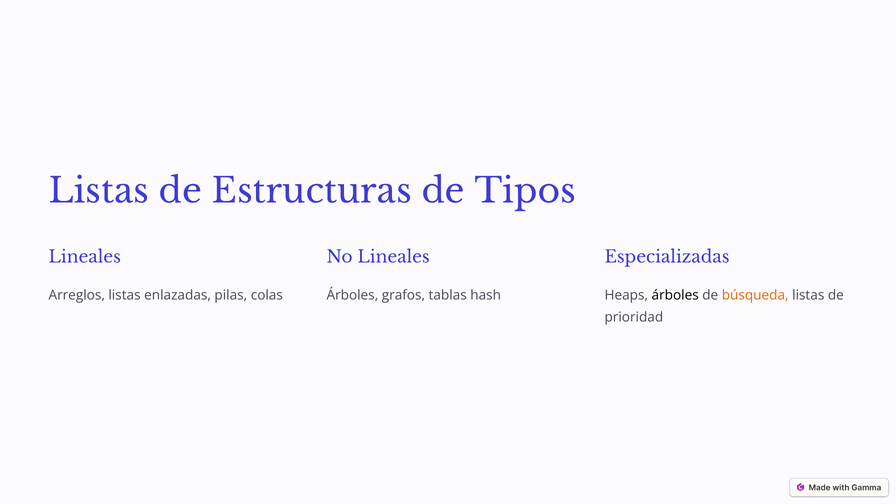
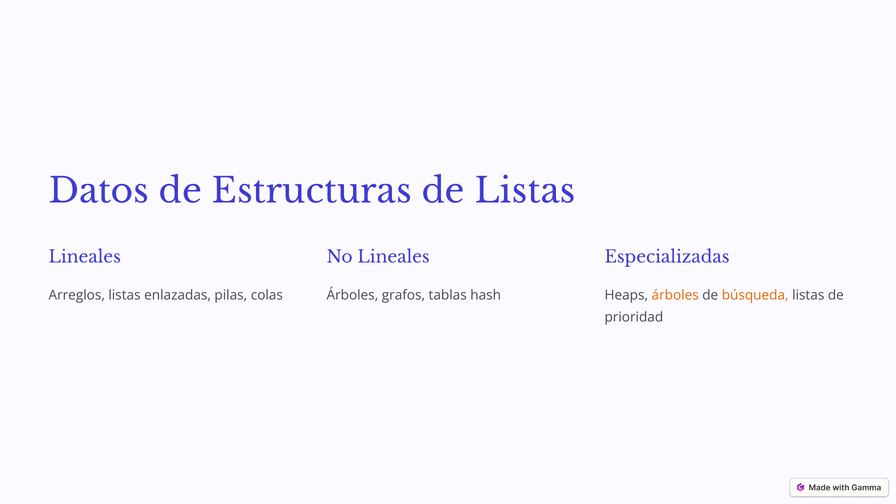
Listas: Listas -> Datos (99, 191)
de Tipos: Tipos -> Listas (525, 191)
árboles colour: black -> orange (675, 295)
